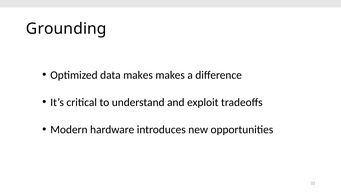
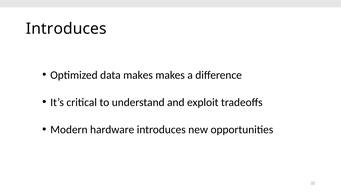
Grounding: Grounding -> Introduces (66, 29)
